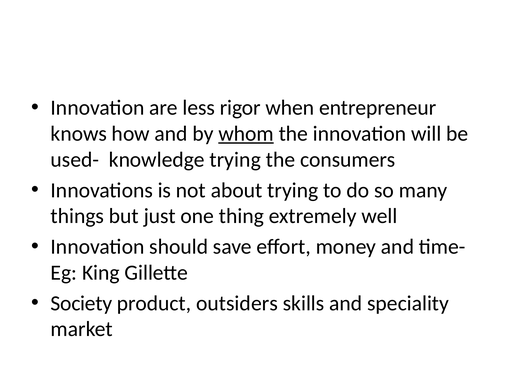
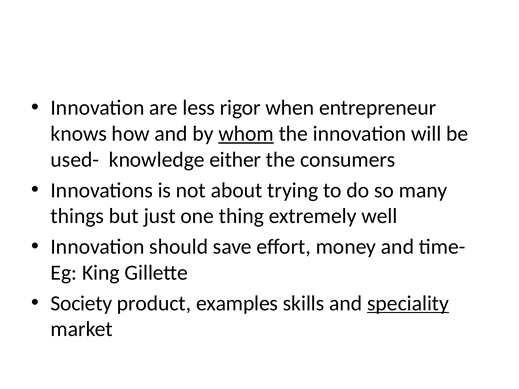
knowledge trying: trying -> either (235, 160)
outsiders: outsiders -> examples (237, 303)
speciality underline: none -> present (408, 303)
